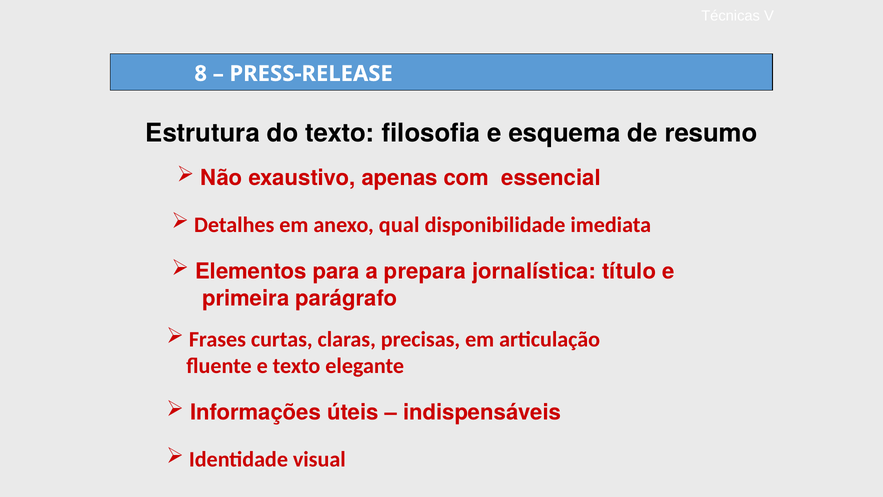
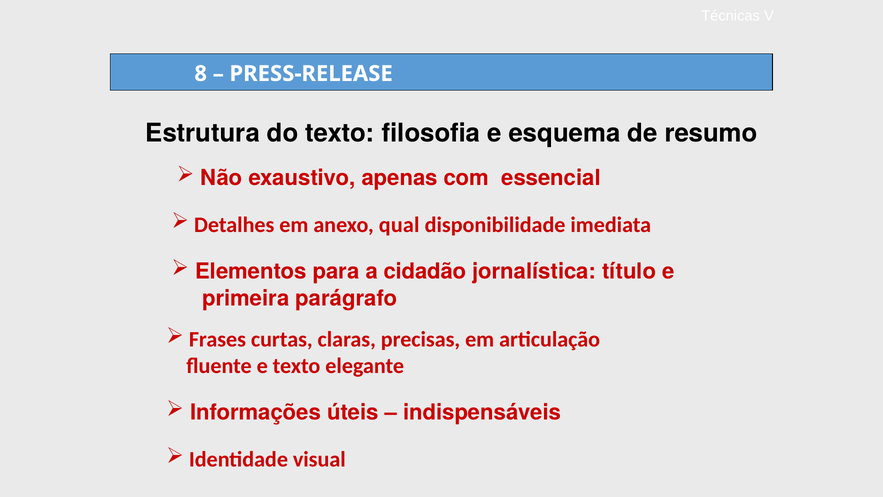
prepara: prepara -> cidadão (425, 272)
